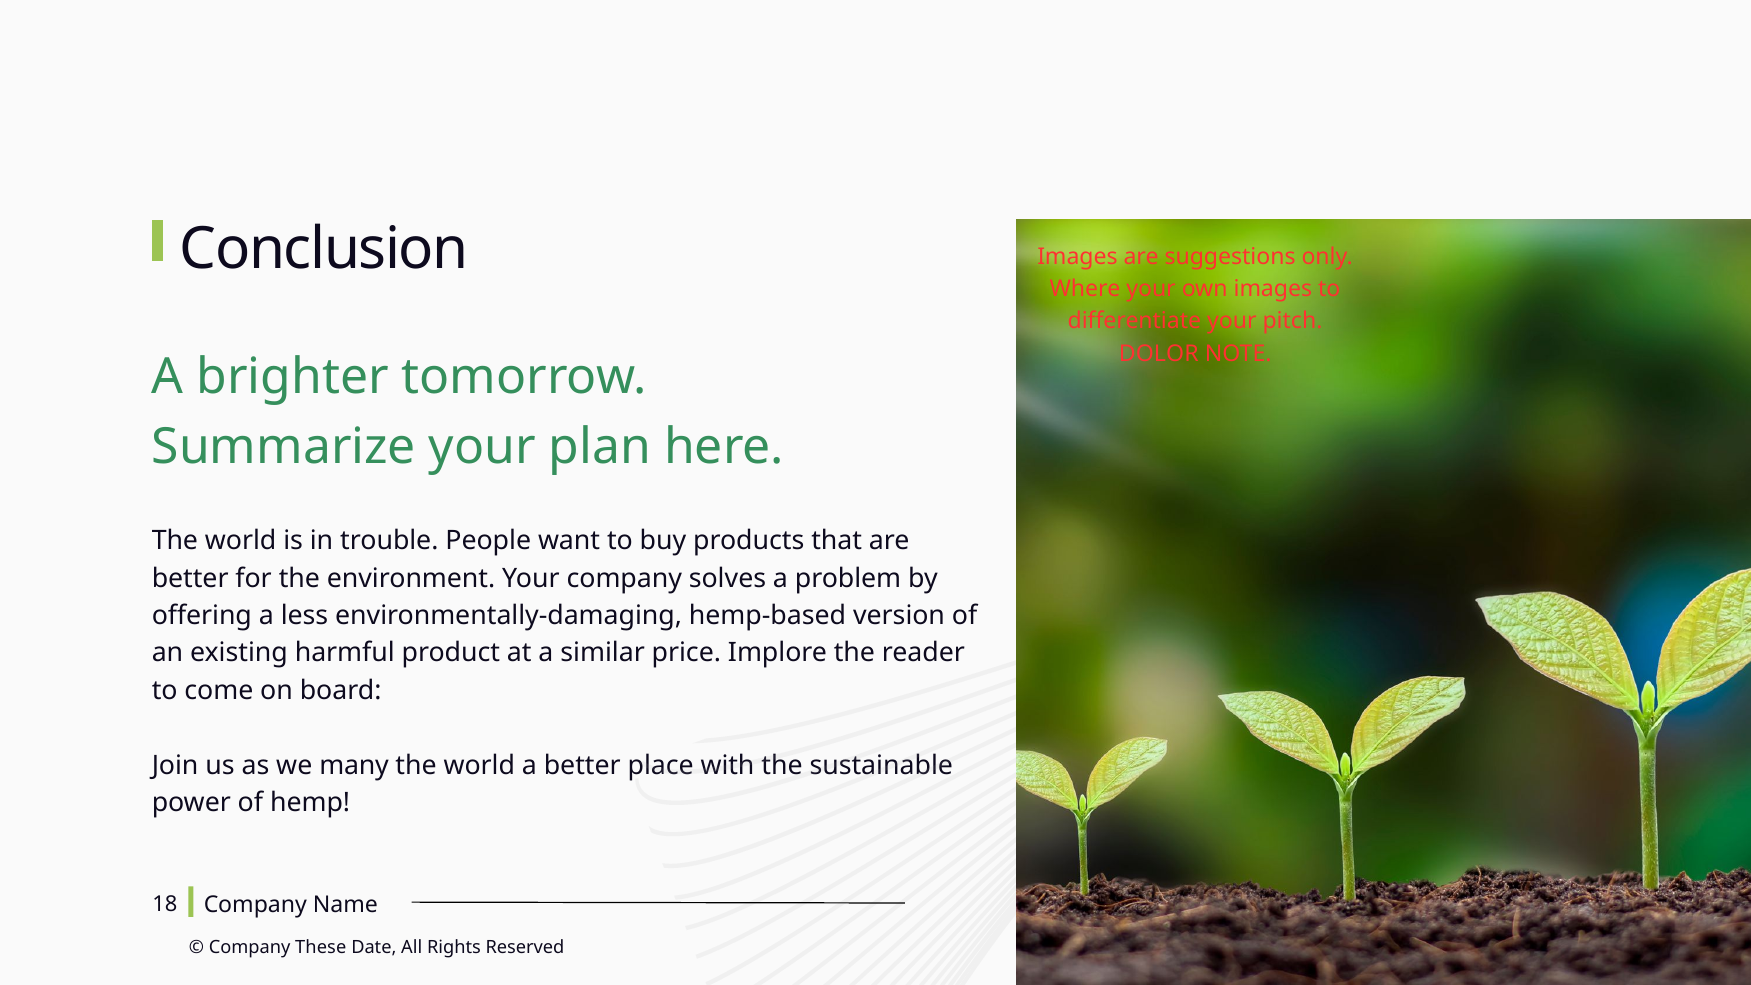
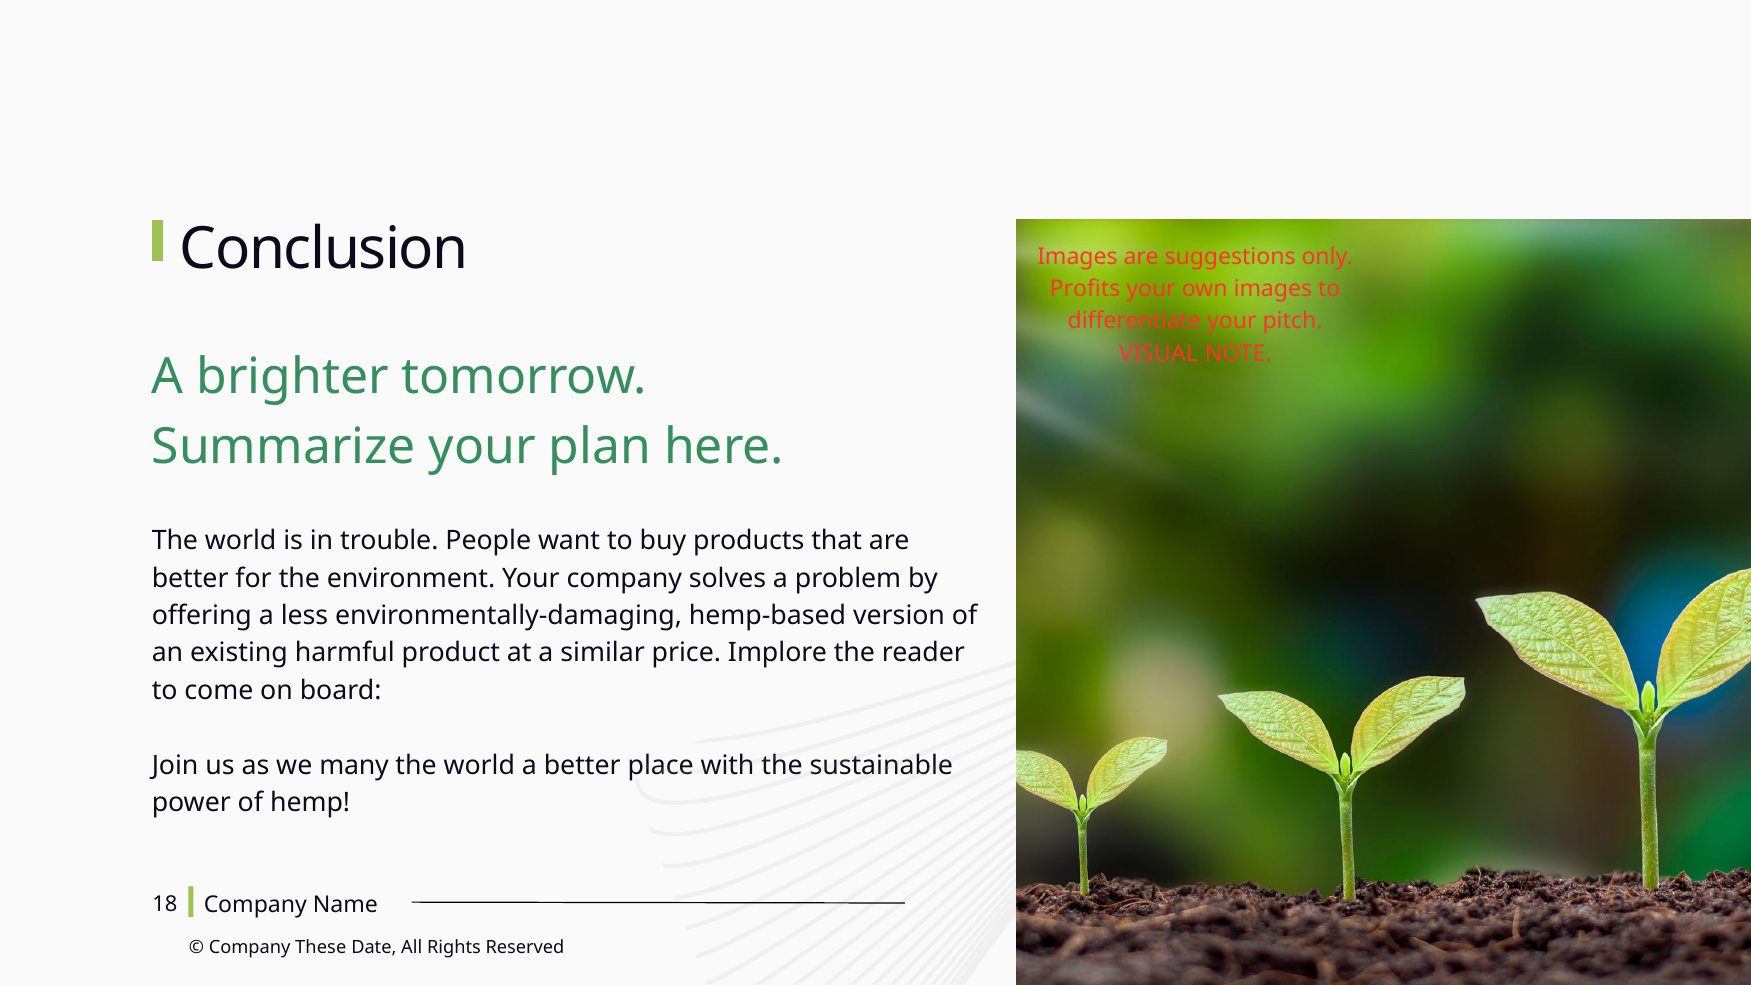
Where: Where -> Profits (1085, 289)
DOLOR: DOLOR -> VISUAL (1159, 354)
